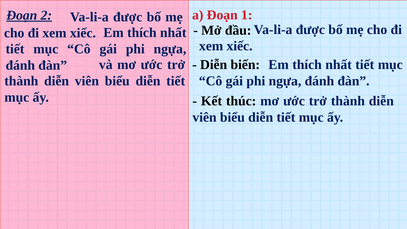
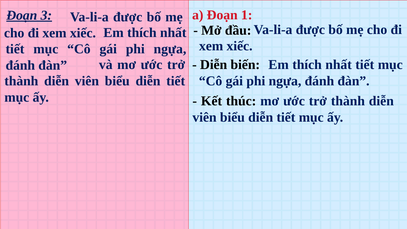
2: 2 -> 3 (46, 15)
